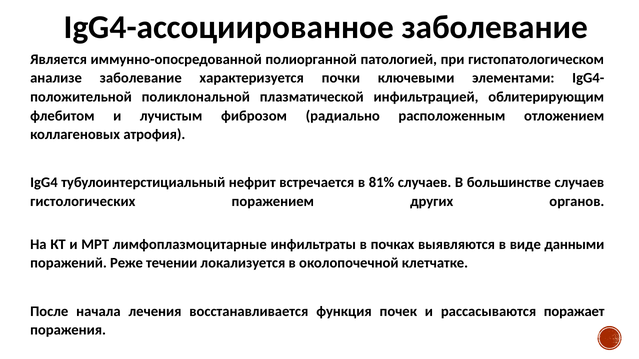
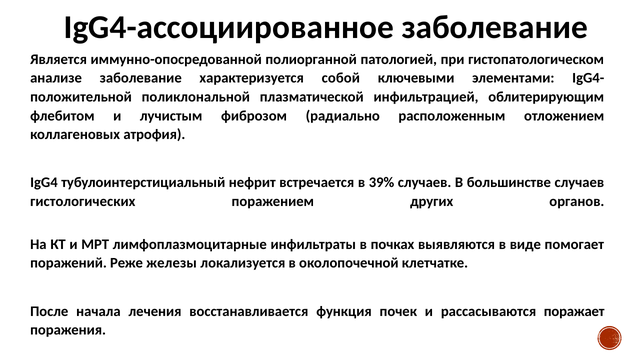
почки: почки -> собой (341, 78)
81%: 81% -> 39% (381, 183)
данными: данными -> помогает (574, 245)
течении: течении -> железы (172, 263)
